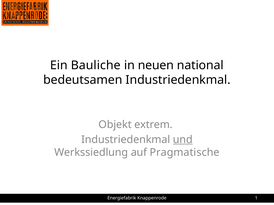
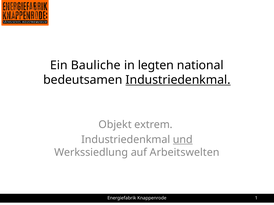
neuen: neuen -> legten (156, 65)
Industriedenkmal underline: none -> present (178, 80)
Pragmatische: Pragmatische -> Arbeitswelten (185, 153)
